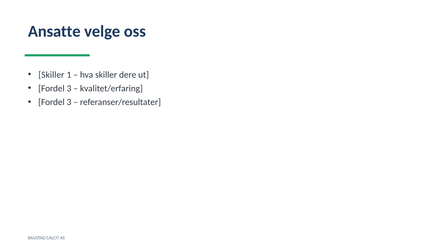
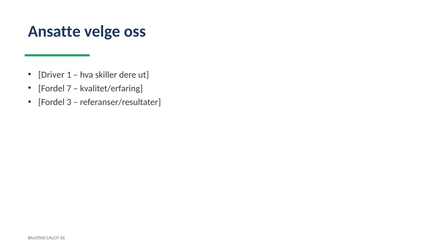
Skiller: Skiller -> Driver (51, 75)
3: 3 -> 7 (69, 88)
